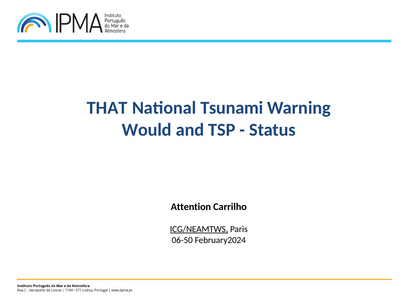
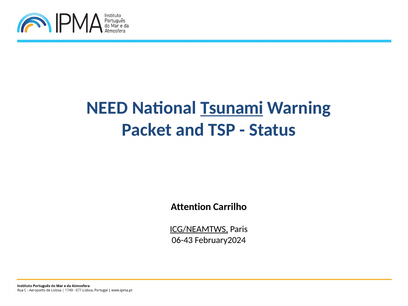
THAT: THAT -> NEED (107, 108)
Tsunami underline: none -> present (232, 108)
Would: Would -> Packet (147, 130)
06-50: 06-50 -> 06-43 (182, 240)
